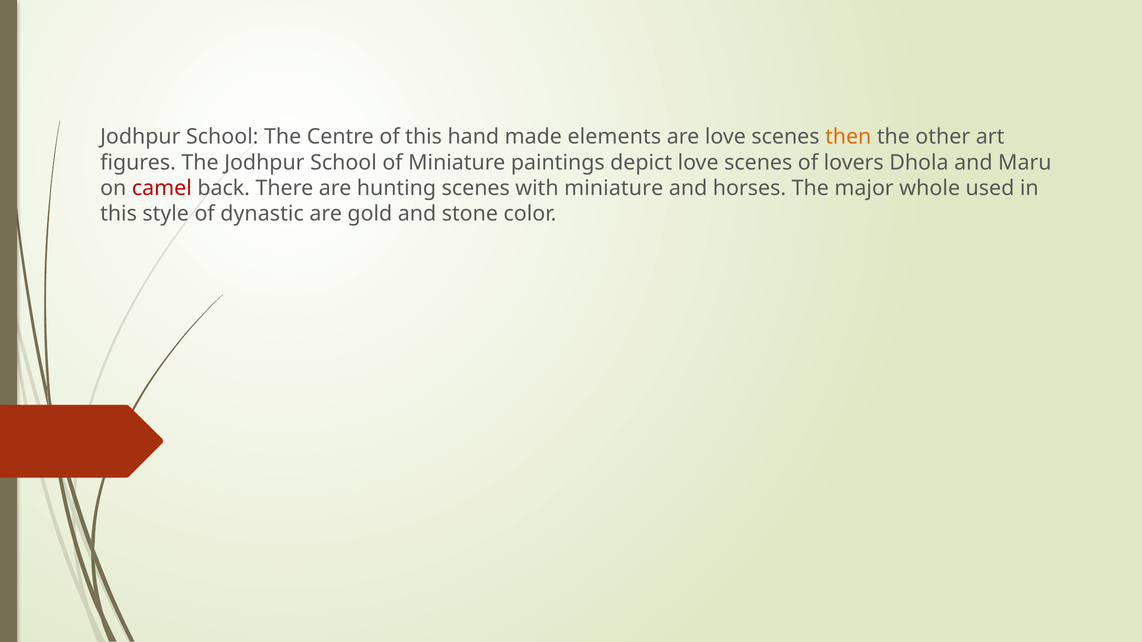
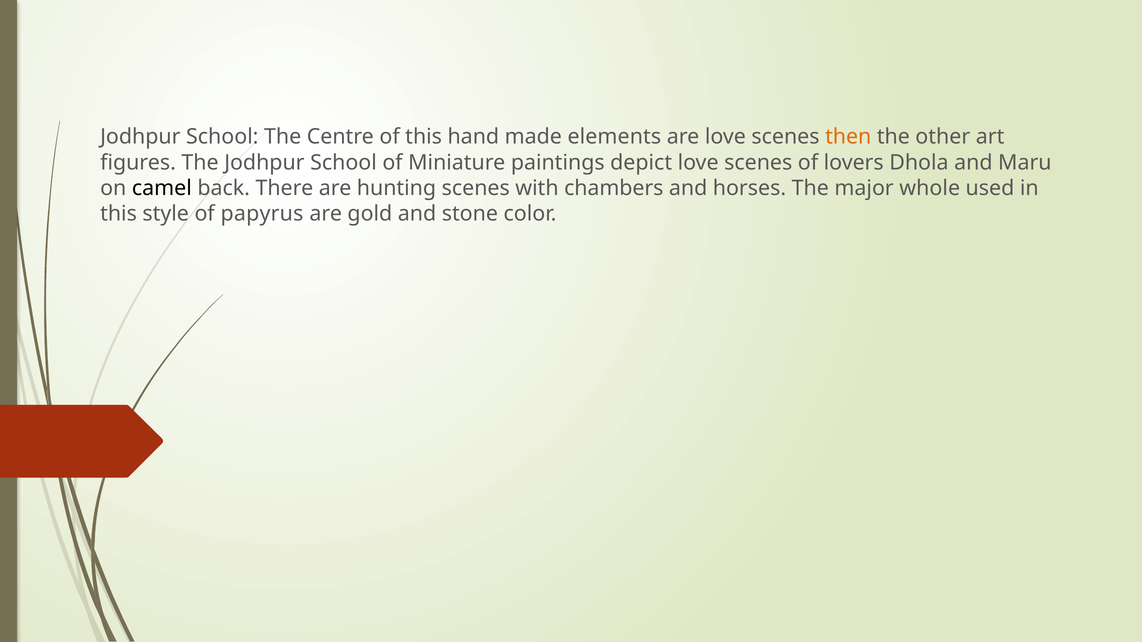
camel colour: red -> black (162, 188)
with miniature: miniature -> chambers (614, 188)
dynastic: dynastic -> papyrus (262, 214)
